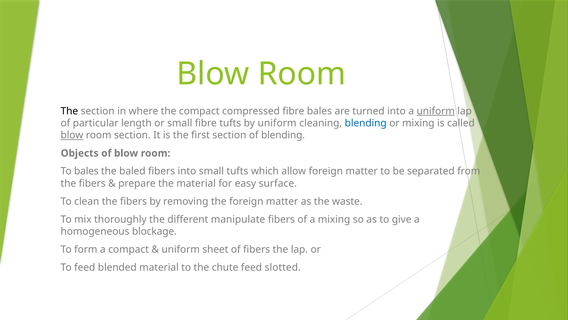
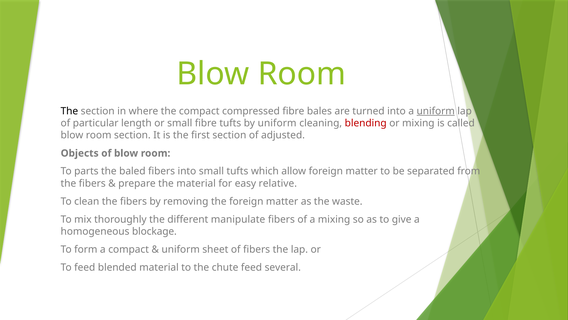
blending colour: blue -> red (366, 123)
blow underline: present -> none (72, 135)
of blending: blending -> adjusted (283, 135)
To bales: bales -> parts (86, 171)
surface: surface -> relative (278, 183)
slotted: slotted -> several (283, 267)
